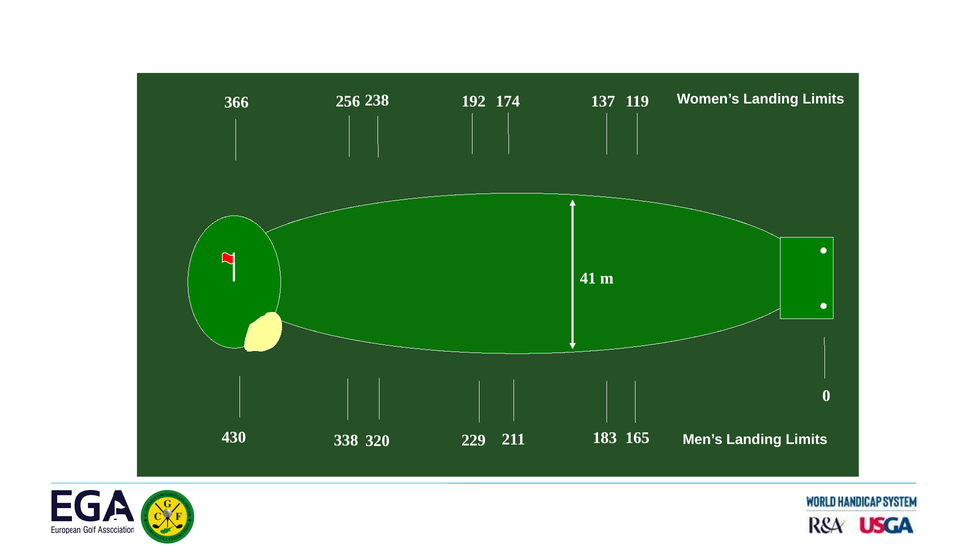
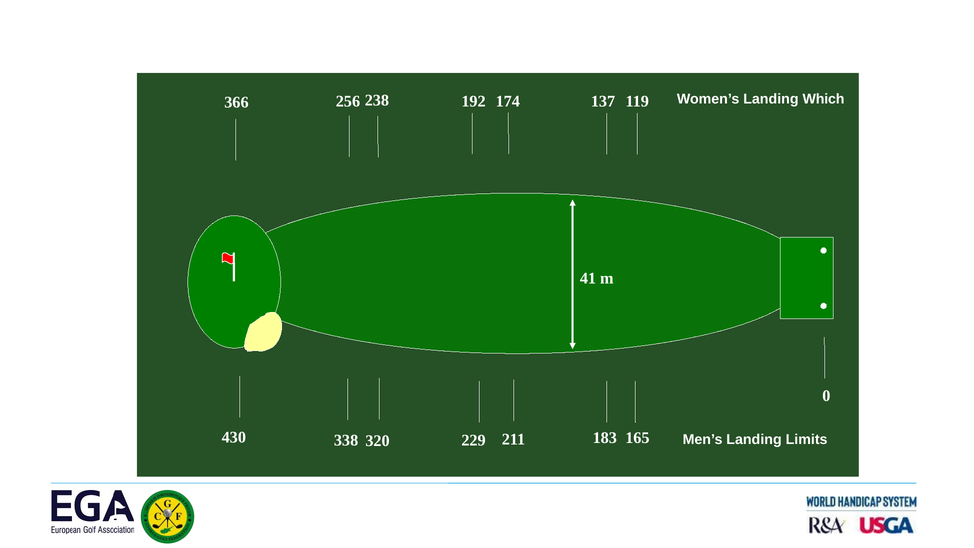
Women’s Landing Limits: Limits -> Which (824, 99)
